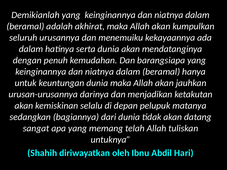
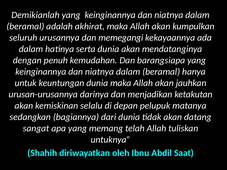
menemuiku: menemuiku -> memegangi (121, 38)
Hari: Hari -> Saat (184, 153)
